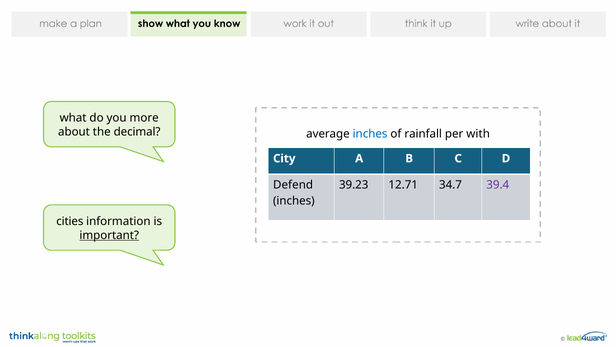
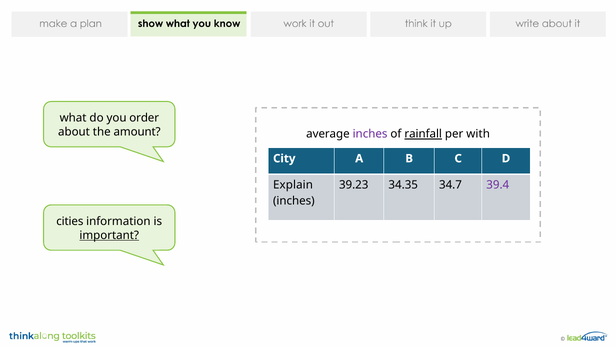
more: more -> order (144, 118)
decimal: decimal -> amount (137, 132)
inches colour: blue -> purple (370, 134)
rainfall underline: none -> present (423, 134)
Defend: Defend -> Explain (293, 185)
12.71: 12.71 -> 34.35 (403, 185)
